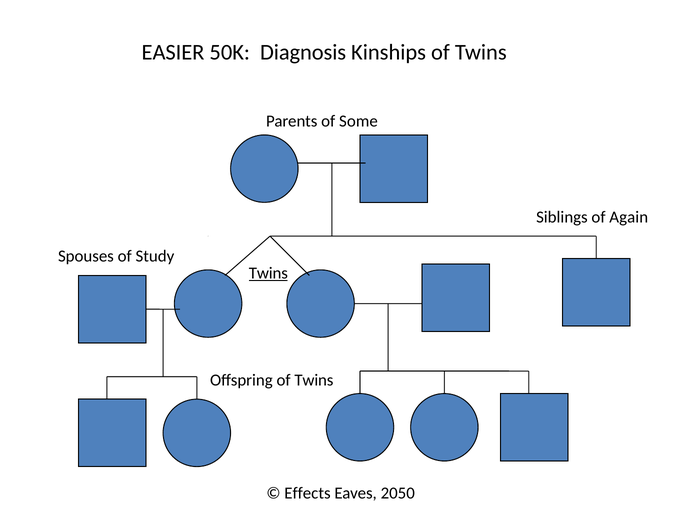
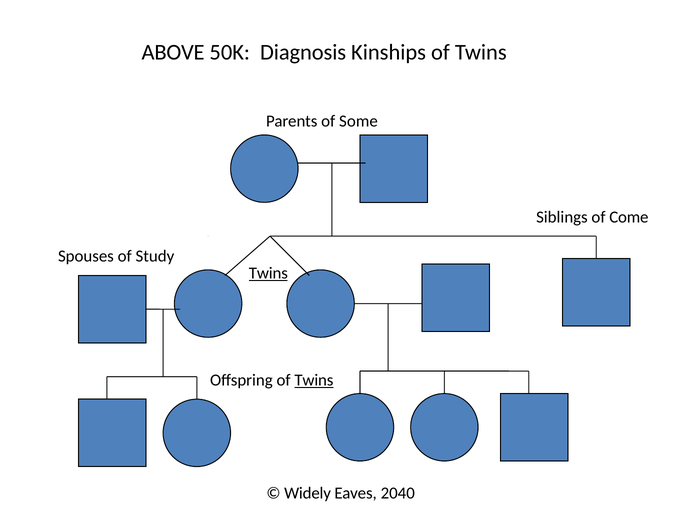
EASIER: EASIER -> ABOVE (173, 52)
Again: Again -> Come (629, 217)
Twins underline: none -> present (314, 380)
Effects: Effects -> Widely (308, 494)
2050: 2050 -> 2040 (398, 494)
